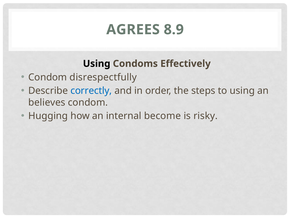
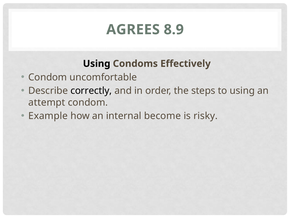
disrespectfully: disrespectfully -> uncomfortable (103, 77)
correctly colour: blue -> black (91, 91)
believes: believes -> attempt (47, 102)
Hugging: Hugging -> Example (48, 116)
